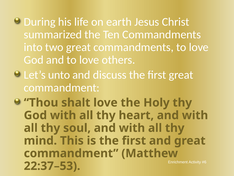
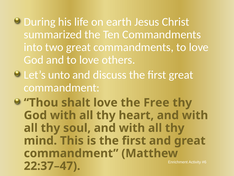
Holy: Holy -> Free (156, 102)
22:37–53: 22:37–53 -> 22:37–47 (52, 166)
